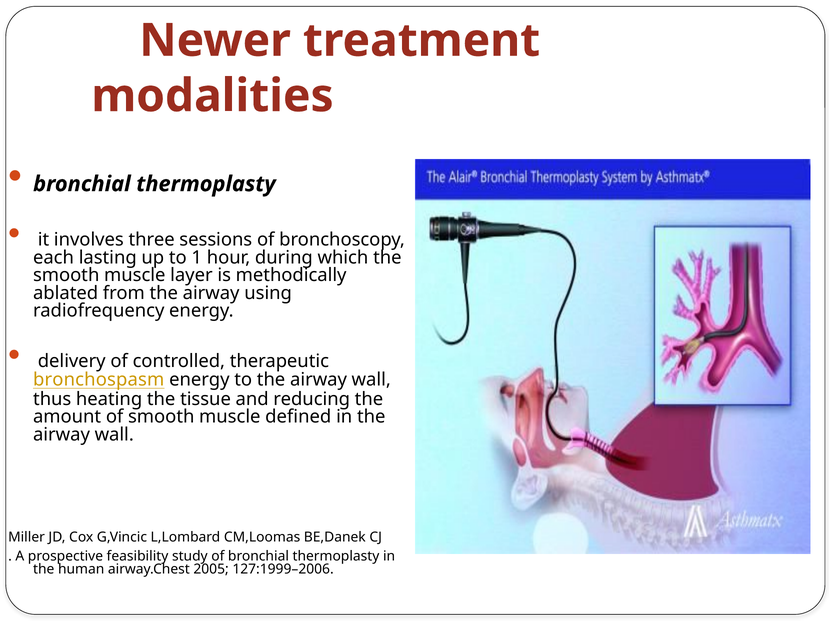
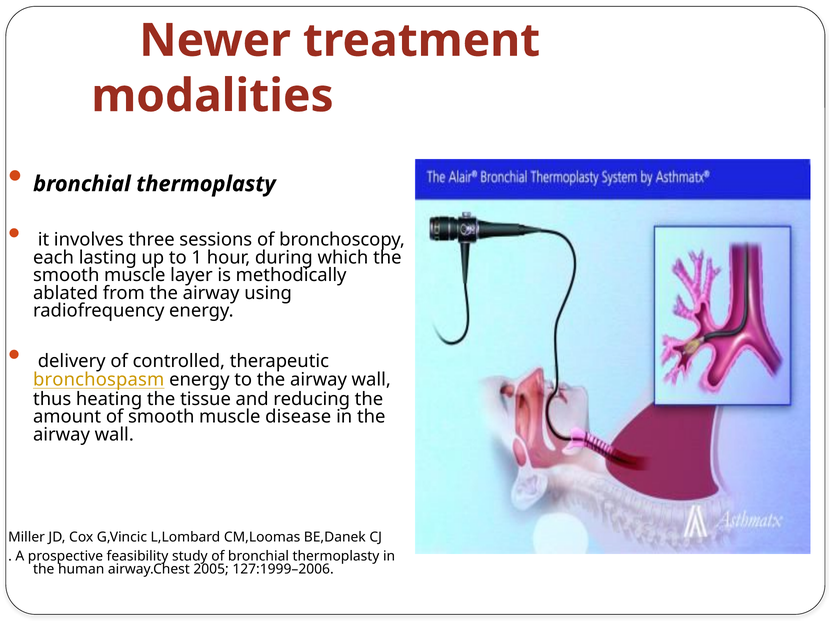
defined: defined -> disease (298, 417)
